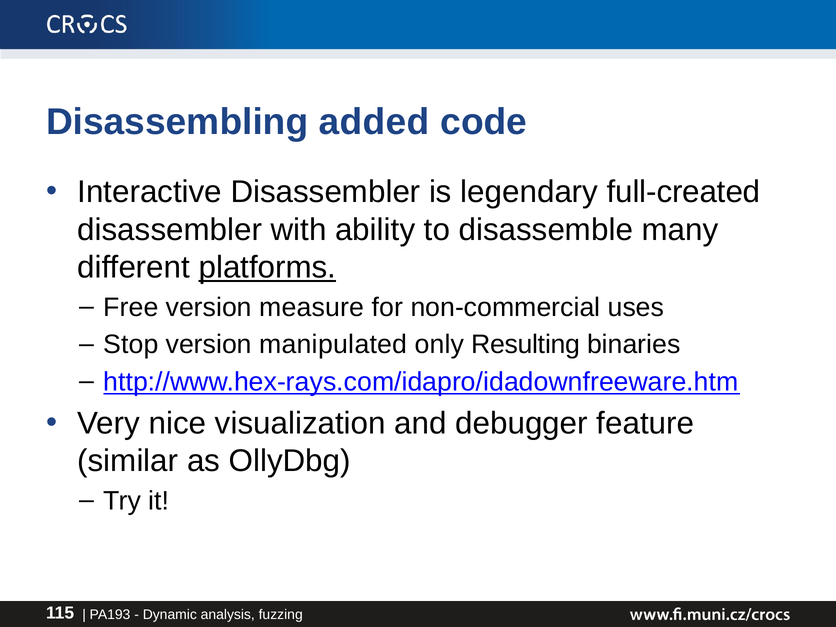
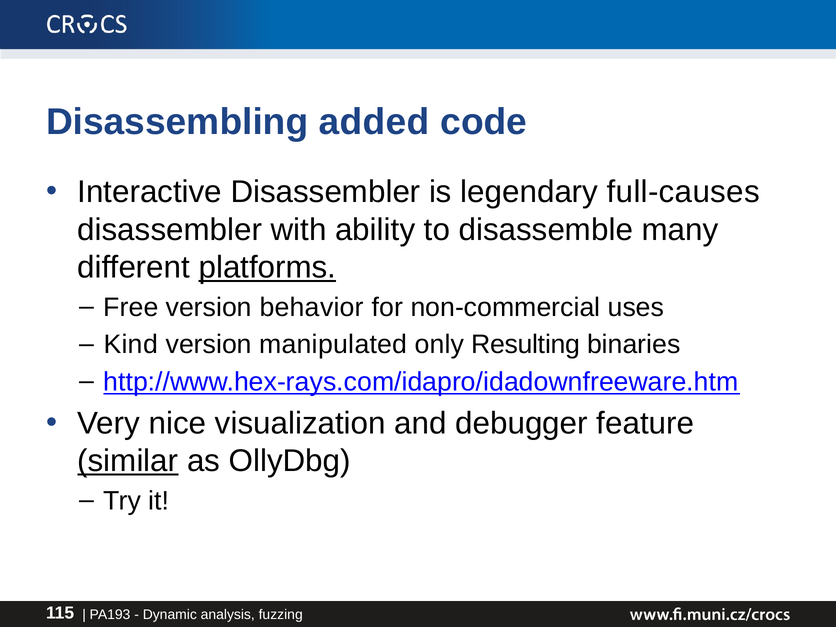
full-created: full-created -> full-causes (683, 192)
measure: measure -> behavior (312, 307)
Stop: Stop -> Kind (131, 345)
similar underline: none -> present (128, 461)
